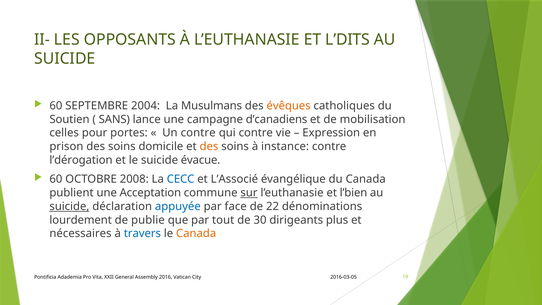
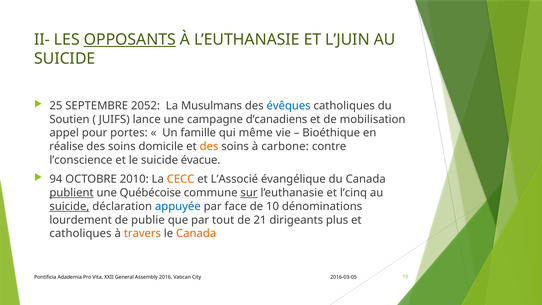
OPPOSANTS underline: none -> present (130, 40)
L’DITS: L’DITS -> L’JUIN (348, 40)
60: 60 -> 25 (56, 106)
2004: 2004 -> 2052 (145, 106)
évêques colour: orange -> blue (289, 106)
SANS: SANS -> JUIFS (114, 119)
celles: celles -> appel (64, 133)
Un contre: contre -> famille (198, 133)
qui contre: contre -> même (256, 133)
Expression: Expression -> Bioéthique (331, 133)
prison: prison -> réalise (66, 146)
instance: instance -> carbone (285, 146)
l’dérogation: l’dérogation -> l’conscience (81, 160)
60: 60 -> 94 (56, 179)
2008: 2008 -> 2010 (134, 179)
CECC colour: blue -> orange (181, 179)
publient underline: none -> present (72, 193)
Acceptation: Acceptation -> Québécoise (150, 193)
l’bien: l’bien -> l’cinq (353, 193)
22: 22 -> 10 (273, 206)
30: 30 -> 21 (260, 220)
nécessaires: nécessaires -> catholiques (80, 233)
travers colour: blue -> orange (142, 233)
